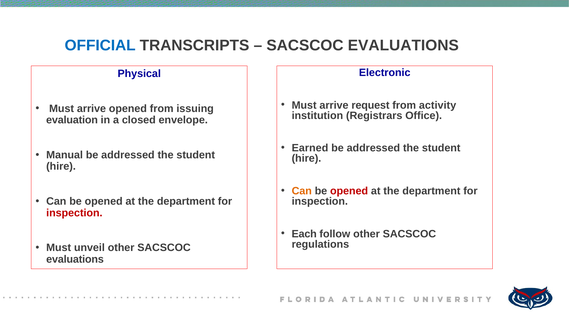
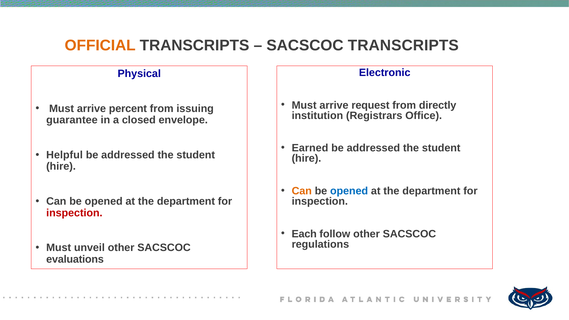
OFFICIAL colour: blue -> orange (100, 46)
EVALUATIONS: EVALUATIONS -> TRANSCRIPTS (403, 46)
activity: activity -> directly (438, 105)
arrive opened: opened -> percent (128, 109)
evaluation: evaluation -> guarantee (72, 120)
Manual: Manual -> Helpful (65, 155)
opened colour: red -> blue (349, 191)
